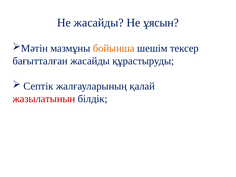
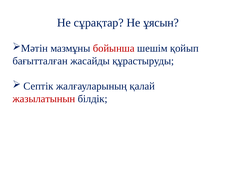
Не жасайды: жасайды -> сұрақтар (99, 23)
бойынша colour: orange -> red (114, 48)
тексер: тексер -> қойып (184, 48)
